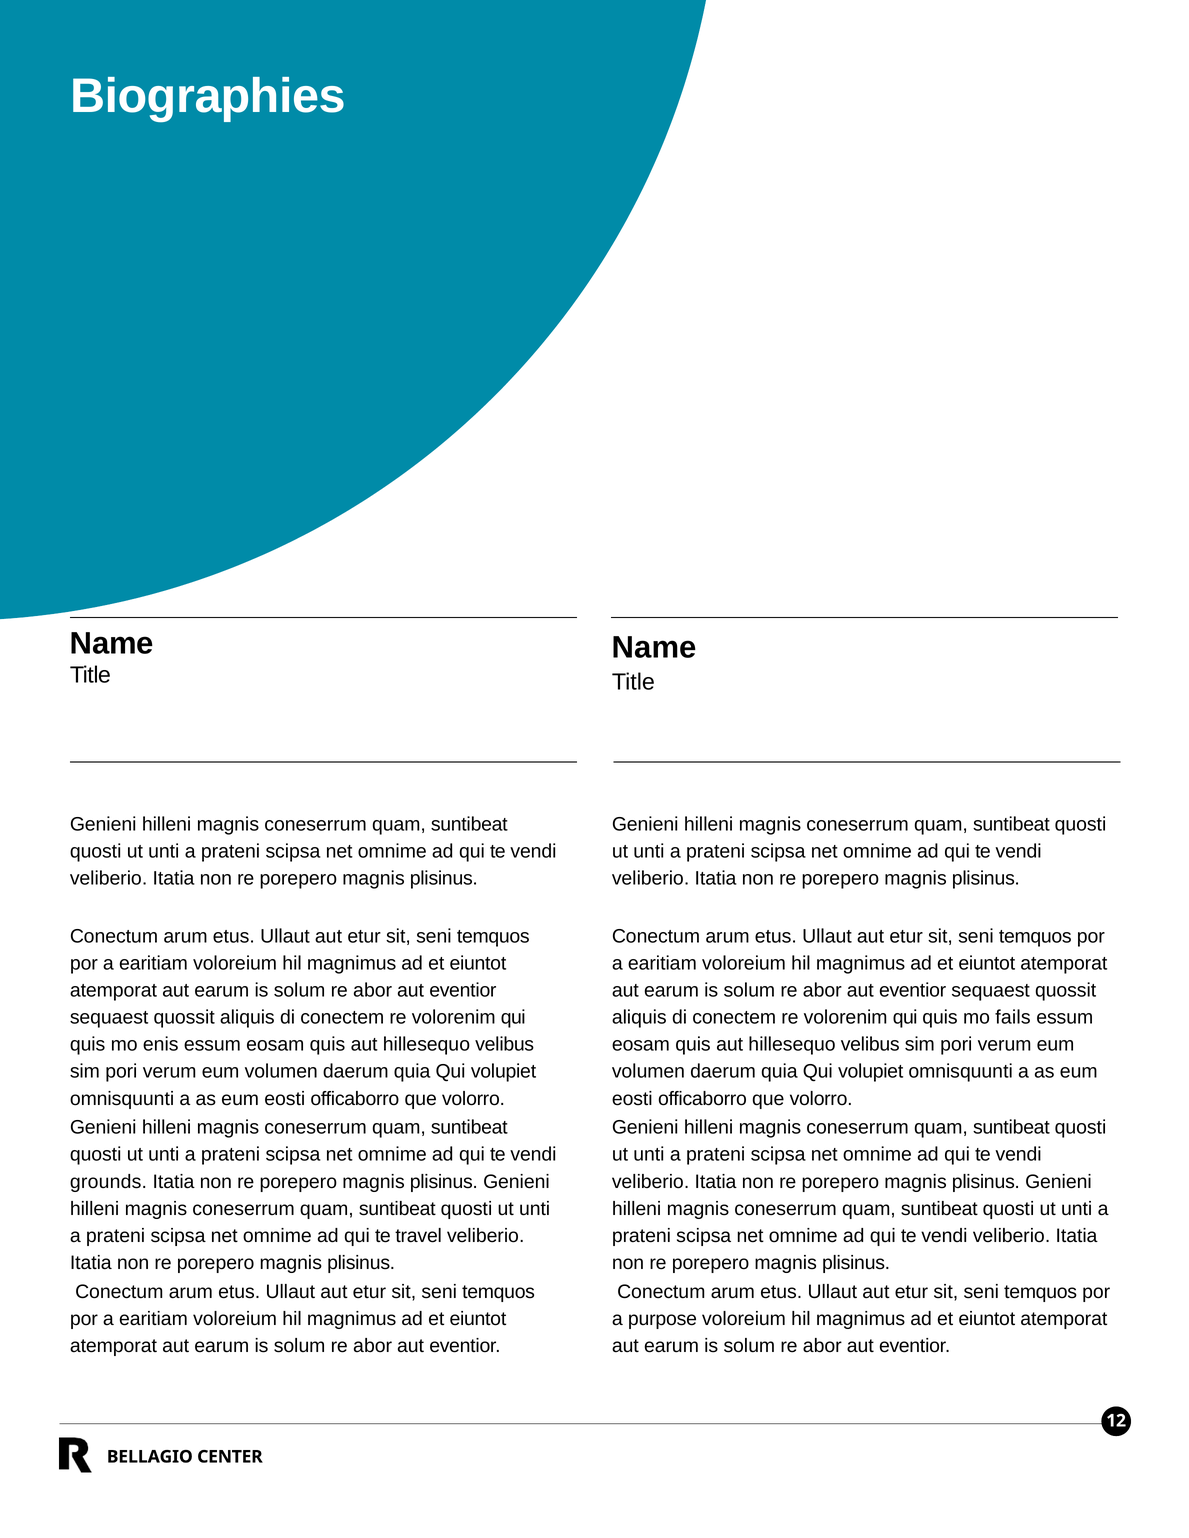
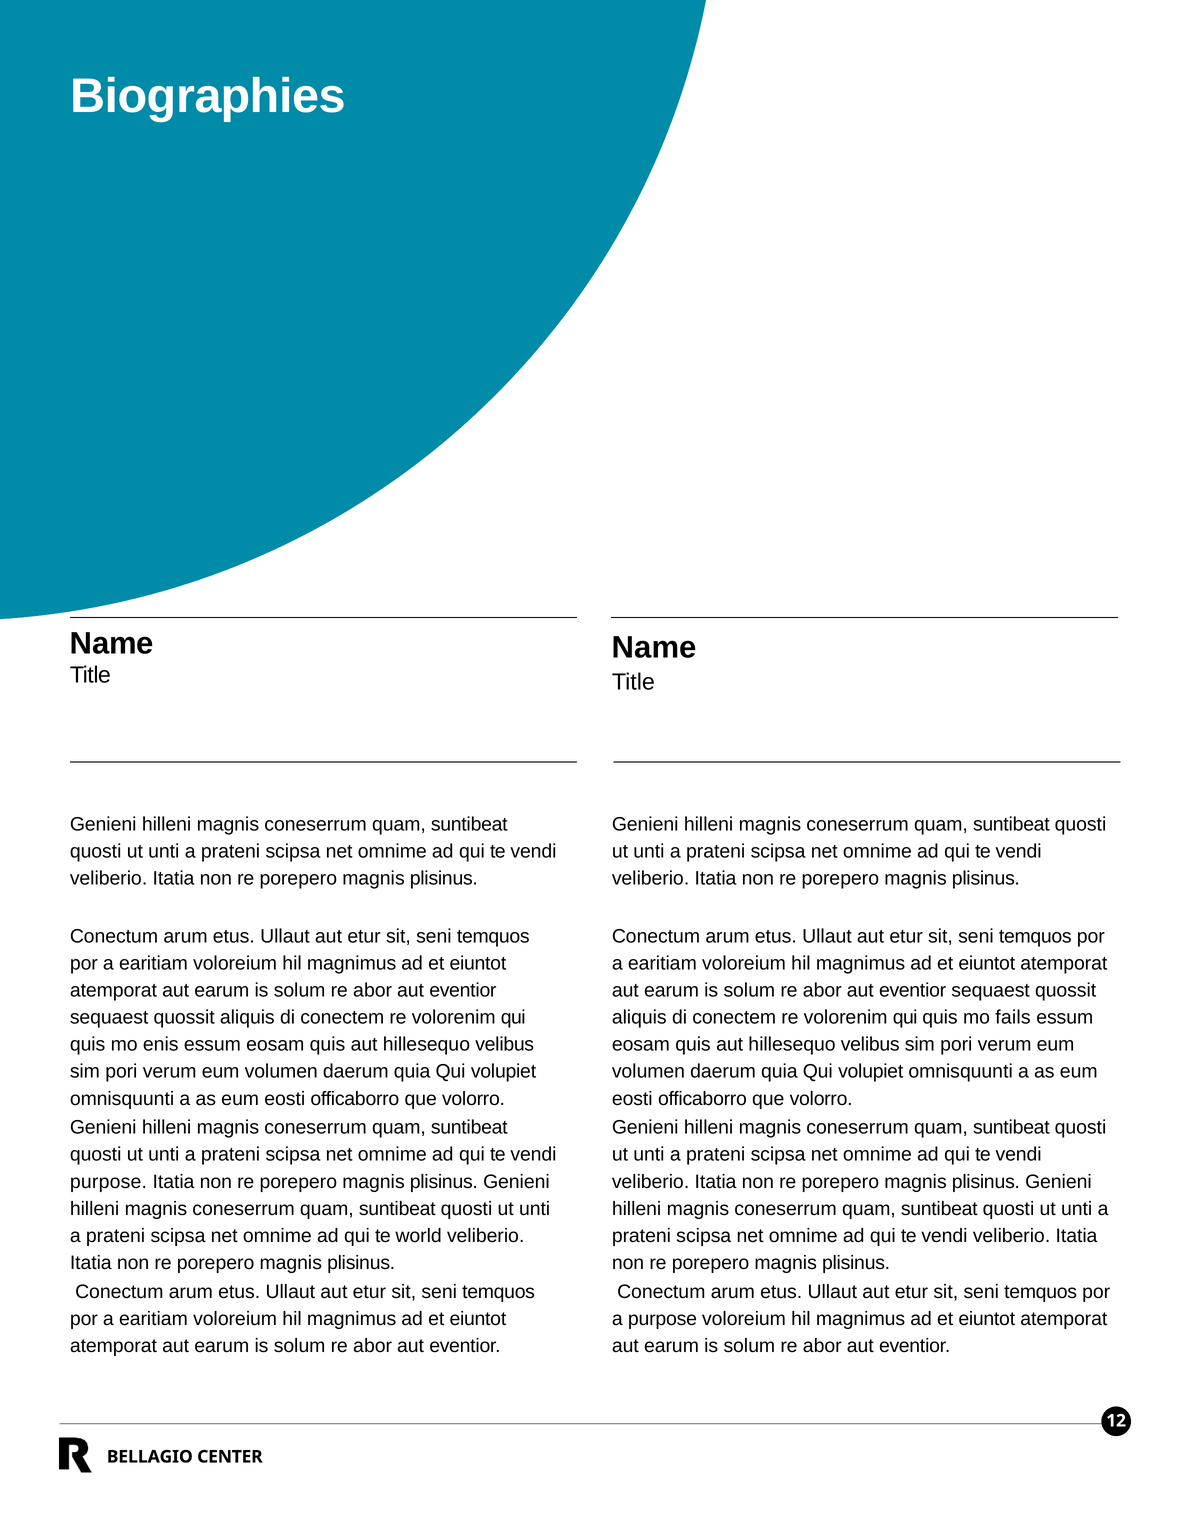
grounds: grounds -> purpose (108, 1182)
travel: travel -> world (419, 1236)
